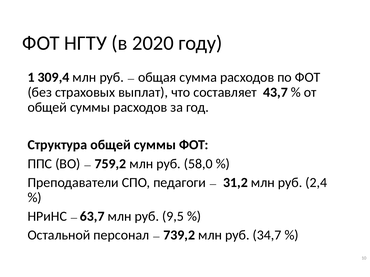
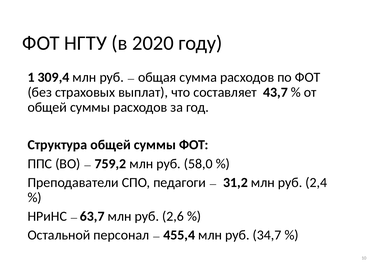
9,5: 9,5 -> 2,6 (173, 217)
739,2: 739,2 -> 455,4 (179, 236)
